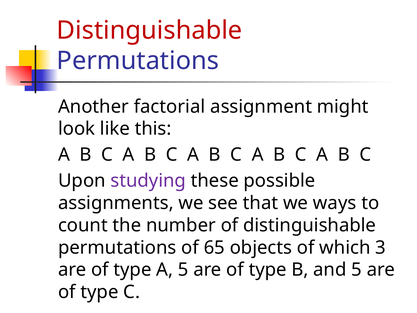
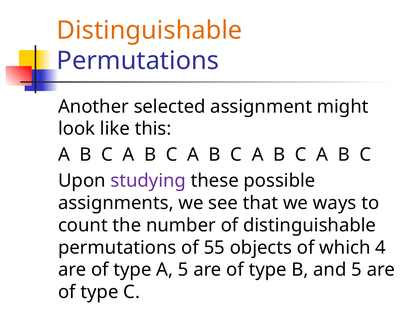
Distinguishable colour: red -> orange (149, 30)
factorial: factorial -> selected (170, 107)
65: 65 -> 55 (214, 247)
3: 3 -> 4 (381, 247)
